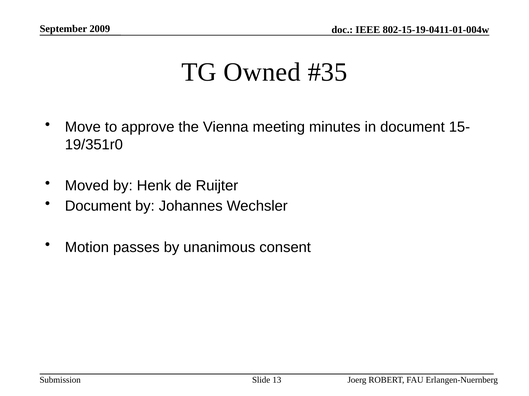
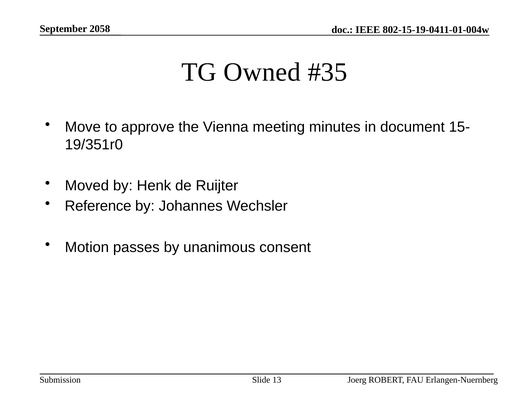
2009: 2009 -> 2058 (100, 29)
Document: Document -> Reference (98, 206)
